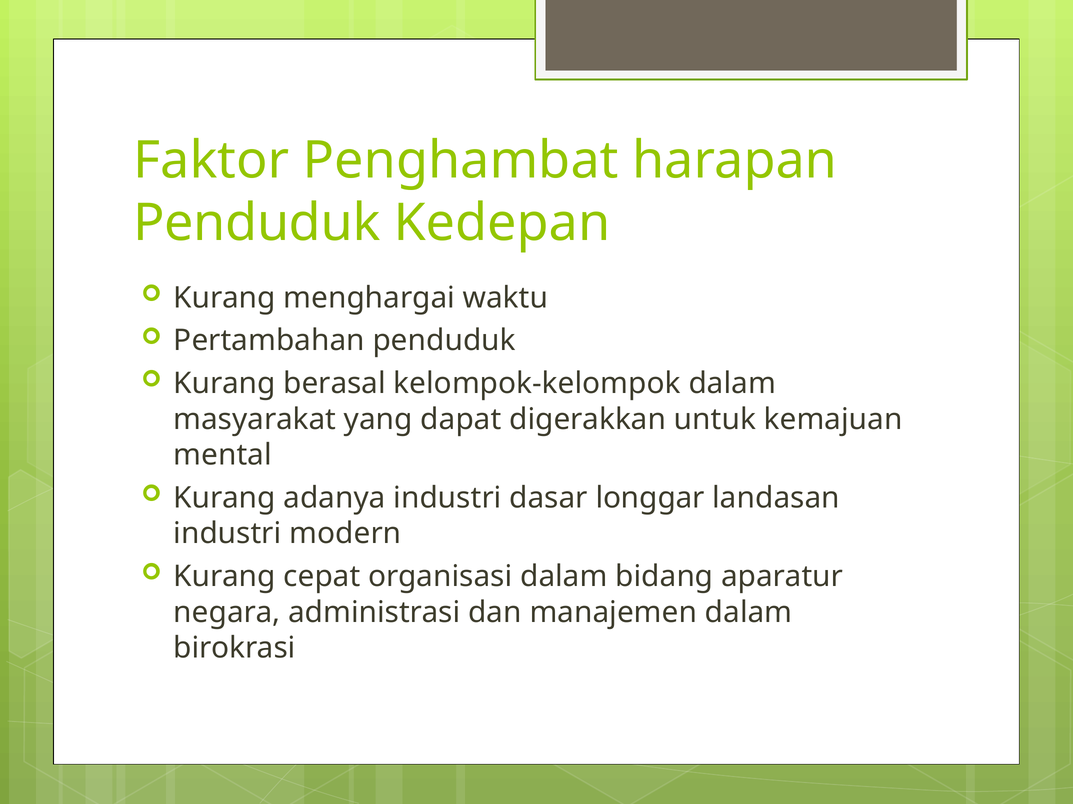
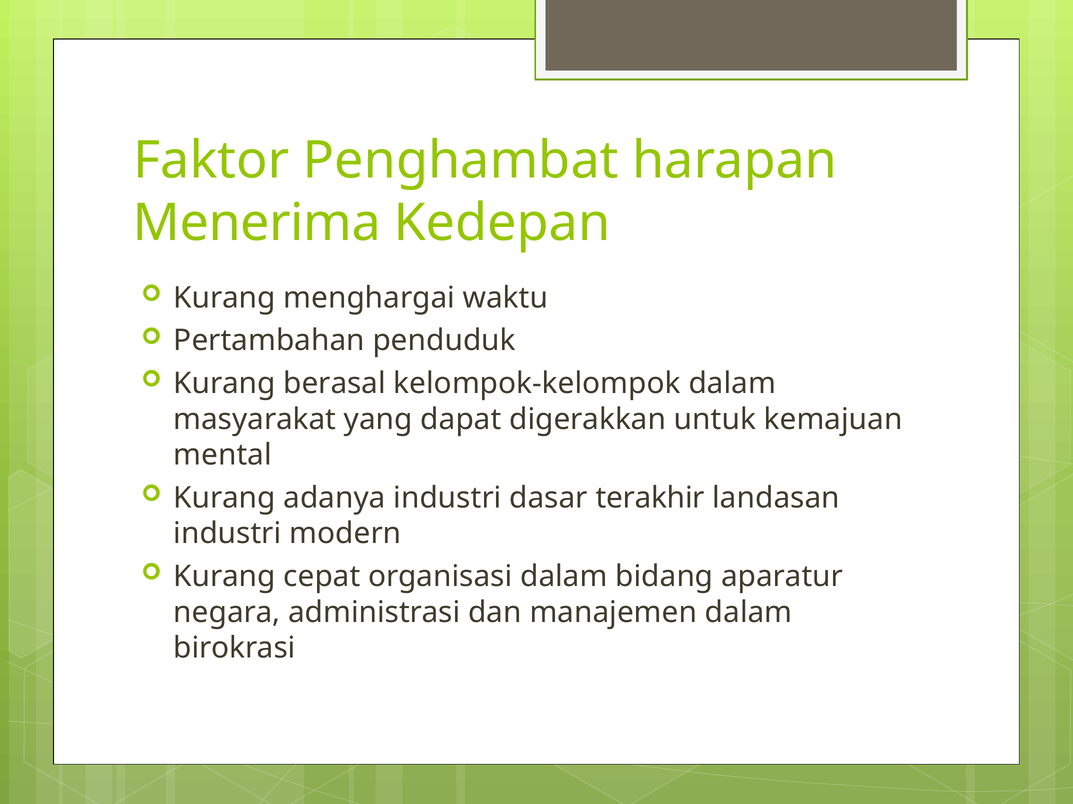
Penduduk: Penduduk -> Menerima (257, 223)
longgar: longgar -> terakhir (650, 498)
